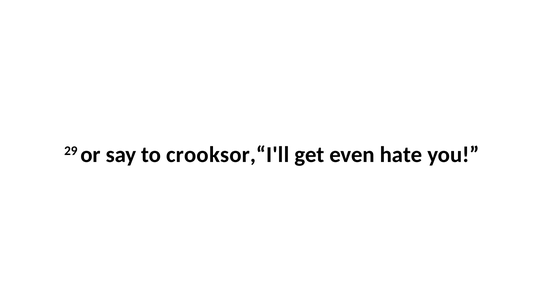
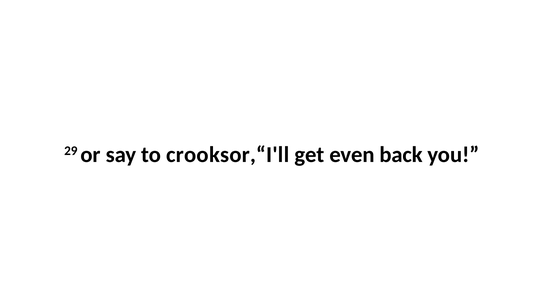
hate: hate -> back (401, 155)
